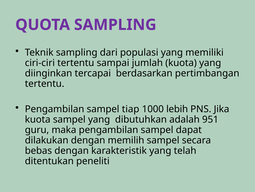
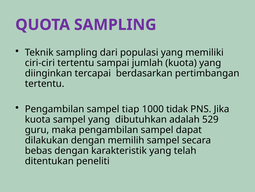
lebih: lebih -> tidak (177, 109)
951: 951 -> 529 (210, 119)
